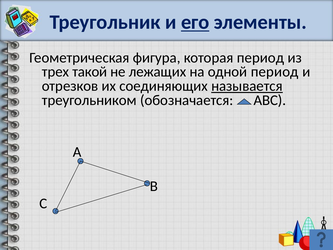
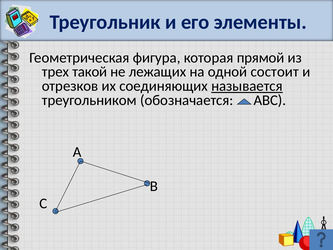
его underline: present -> none (195, 22)
которая период: период -> прямой (261, 58)
одной период: период -> состоит (275, 72)
